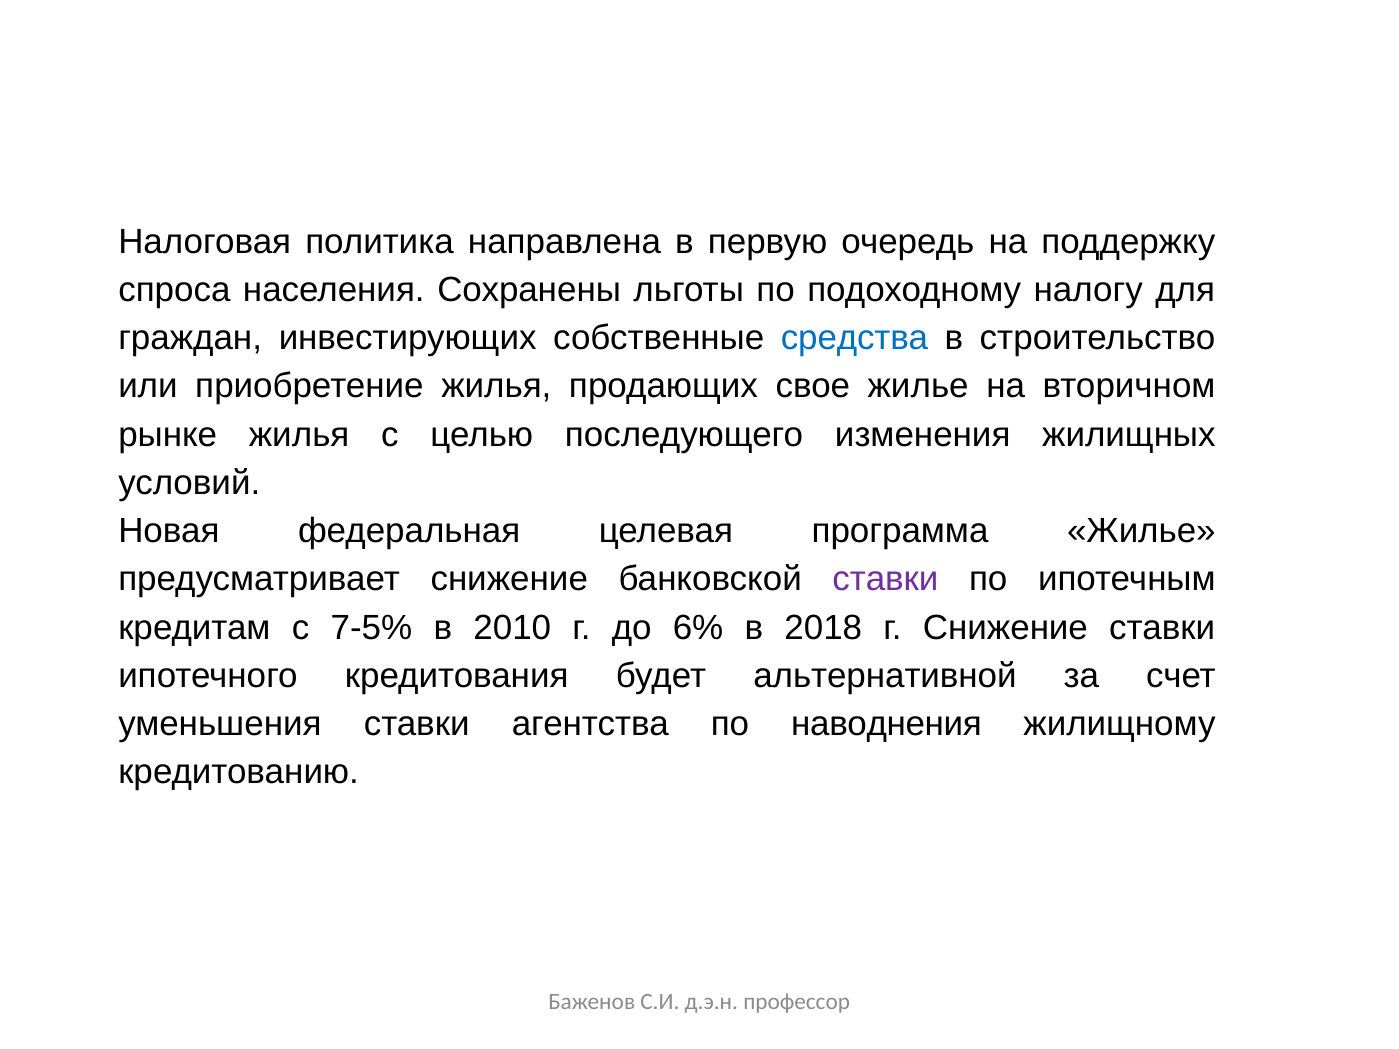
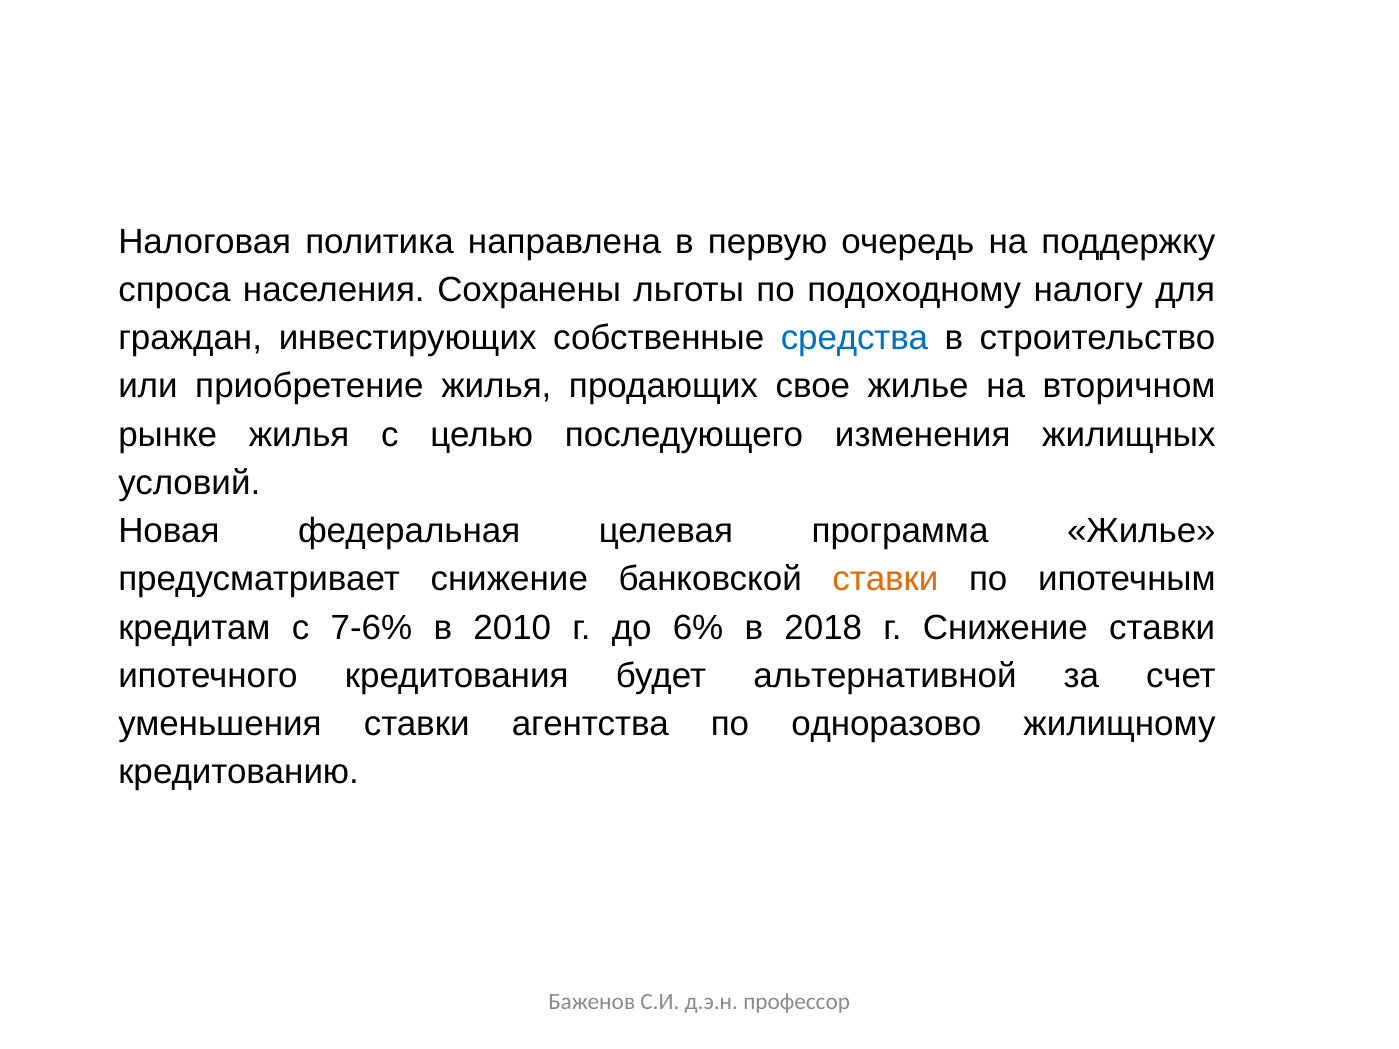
ставки colour: purple -> orange (885, 579)
7-5%: 7-5% -> 7-6% (371, 628)
наводнения: наводнения -> одноразово (886, 724)
